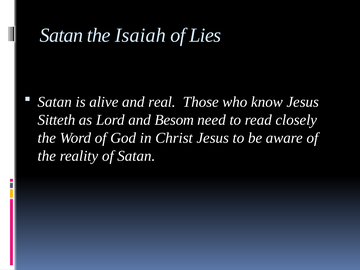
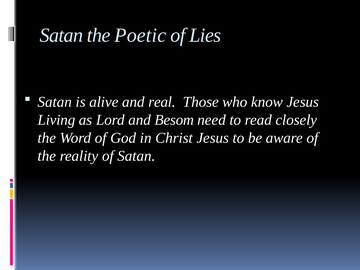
Isaiah: Isaiah -> Poetic (140, 35)
Sitteth: Sitteth -> Living (57, 120)
